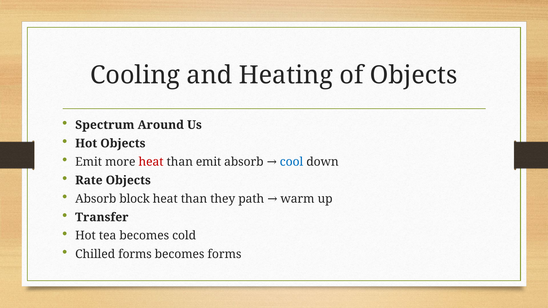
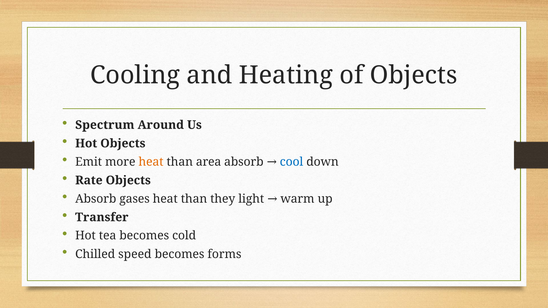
heat colour: red -> orange (151, 162)
than emit: emit -> area (209, 162)
block: block -> gases (135, 199)
path: path -> light (251, 199)
Chilled forms: forms -> speed (135, 254)
